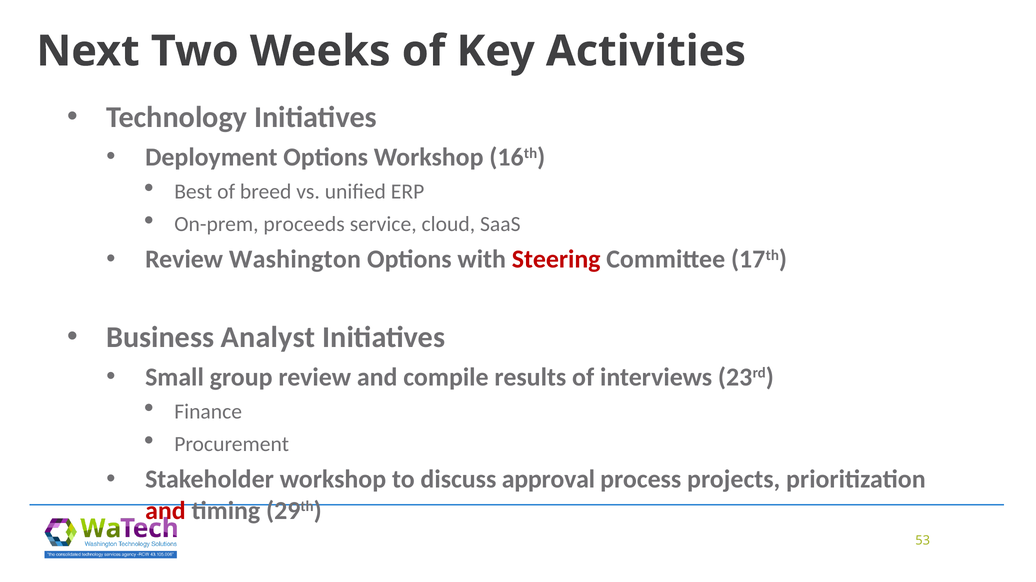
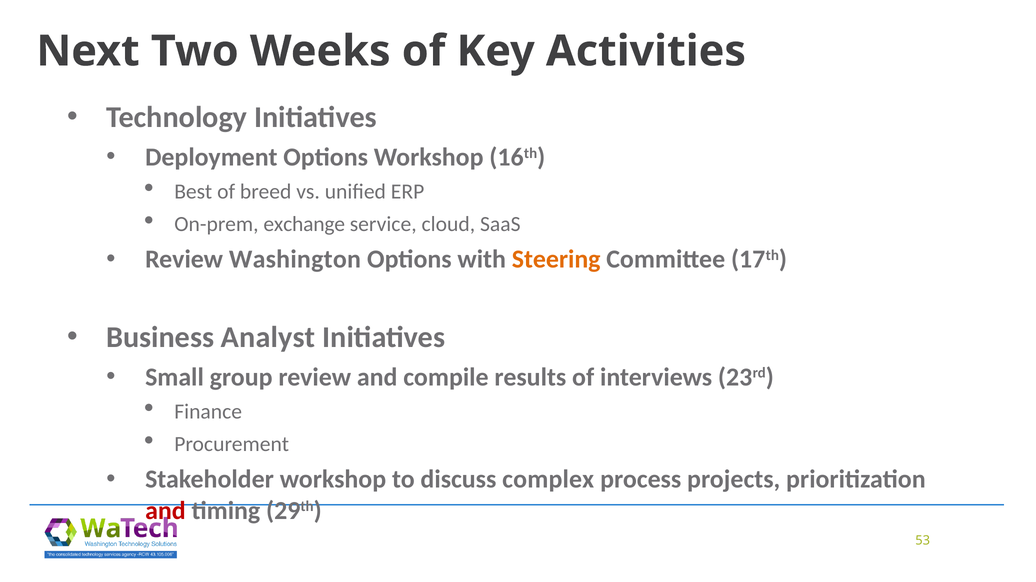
proceeds: proceeds -> exchange (304, 225)
Steering colour: red -> orange (556, 260)
approval: approval -> complex (548, 480)
